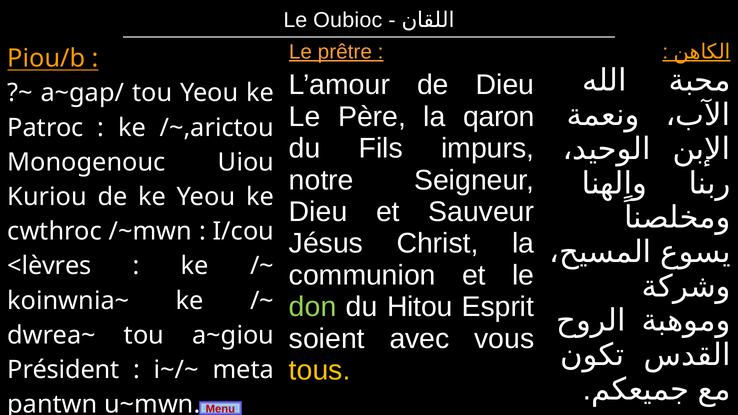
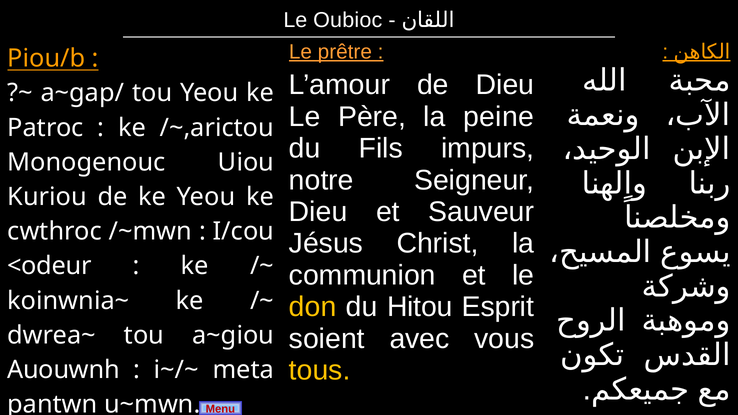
qaron: qaron -> peine (499, 117)
<lèvres: <lèvres -> <odeur (49, 266)
don colour: light green -> yellow (313, 307)
Président: Président -> Auouwnh (63, 370)
